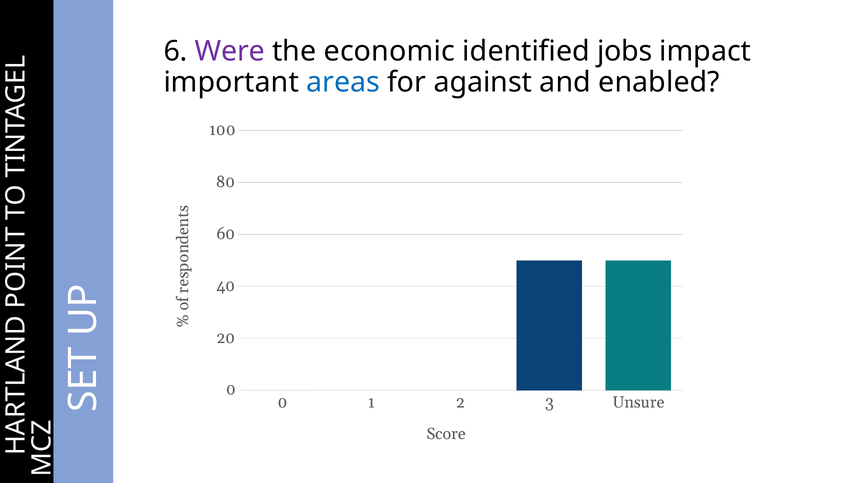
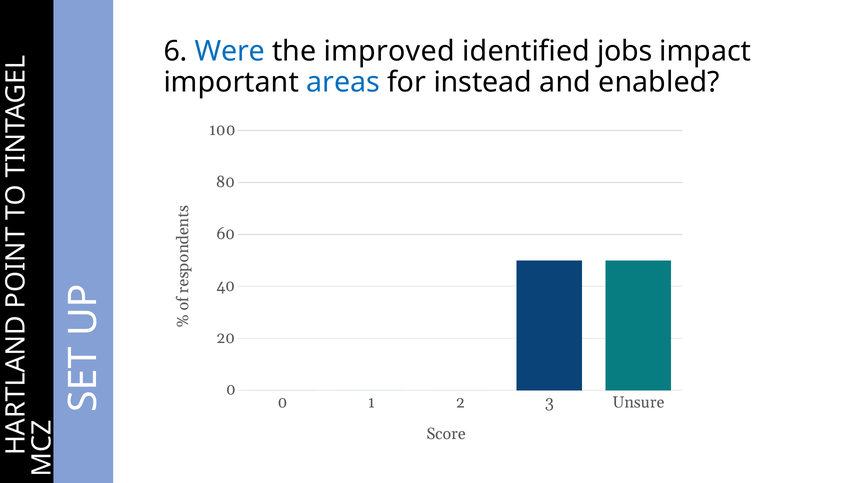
Were colour: purple -> blue (230, 51)
economic: economic -> improved (389, 51)
against: against -> instead (483, 82)
